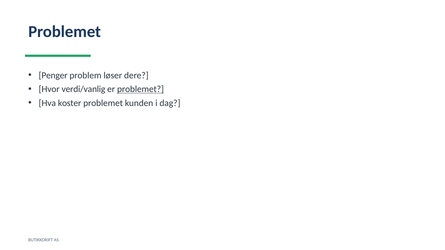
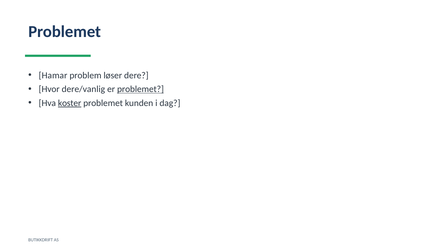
Penger: Penger -> Hamar (53, 75)
verdi/vanlig: verdi/vanlig -> dere/vanlig (83, 89)
koster underline: none -> present (70, 103)
